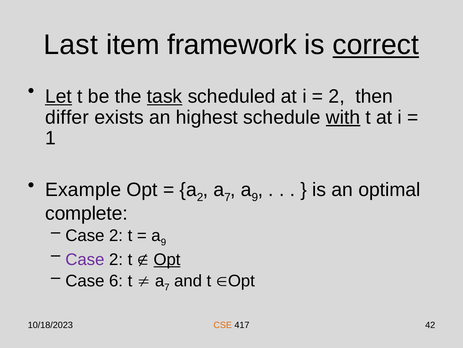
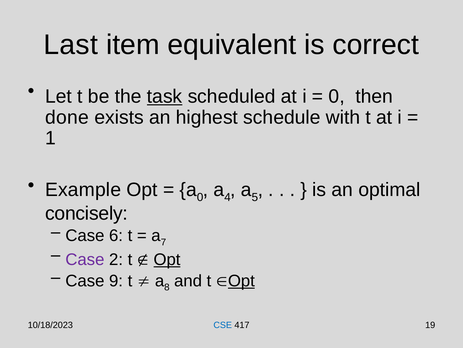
framework: framework -> equivalent (232, 45)
correct underline: present -> none (376, 45)
Let underline: present -> none (59, 96)
2: 2 -> 0 (337, 96)
differ: differ -> done (67, 117)
with underline: present -> none (343, 117)
2: 2 -> 0 (200, 197)
7: 7 -> 4 (227, 197)
9: 9 -> 5 (255, 197)
complete: complete -> concisely (86, 213)
2: 2 -> 6 (116, 235)
9: 9 -> 7 (163, 242)
6: 6 -> 9 (116, 280)
7: 7 -> 8 (167, 287)
Opt underline: none -> present (241, 280)
CSE colour: orange -> blue (223, 325)
42: 42 -> 19 (430, 325)
